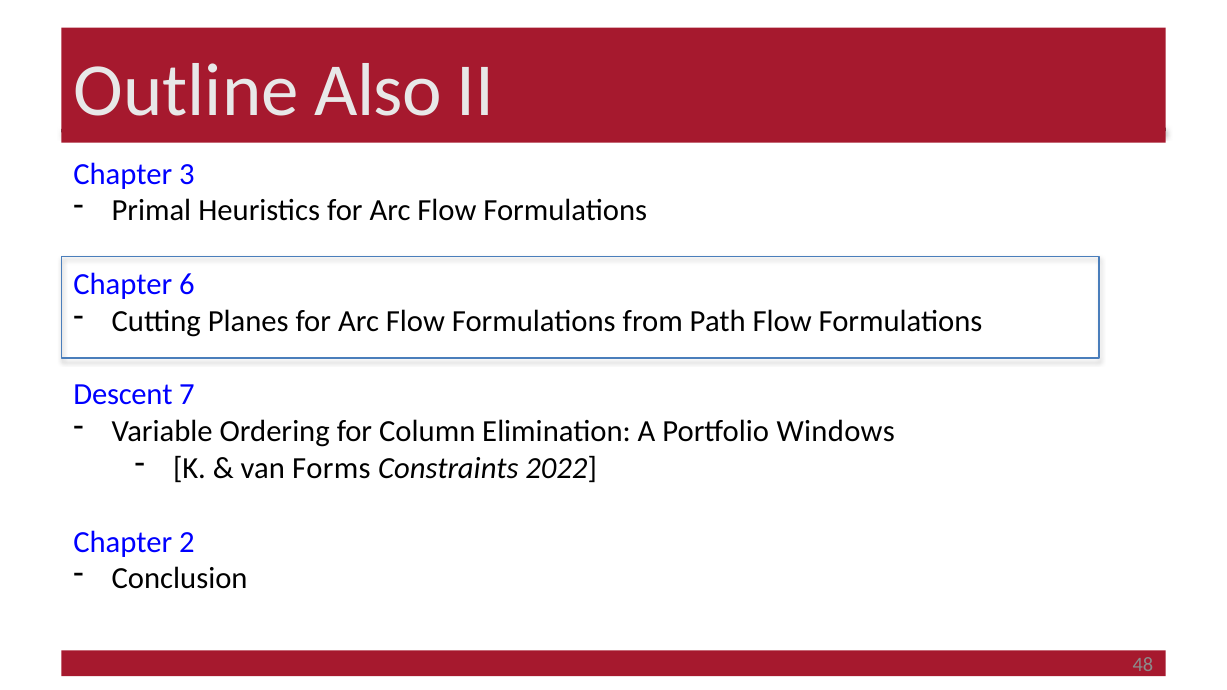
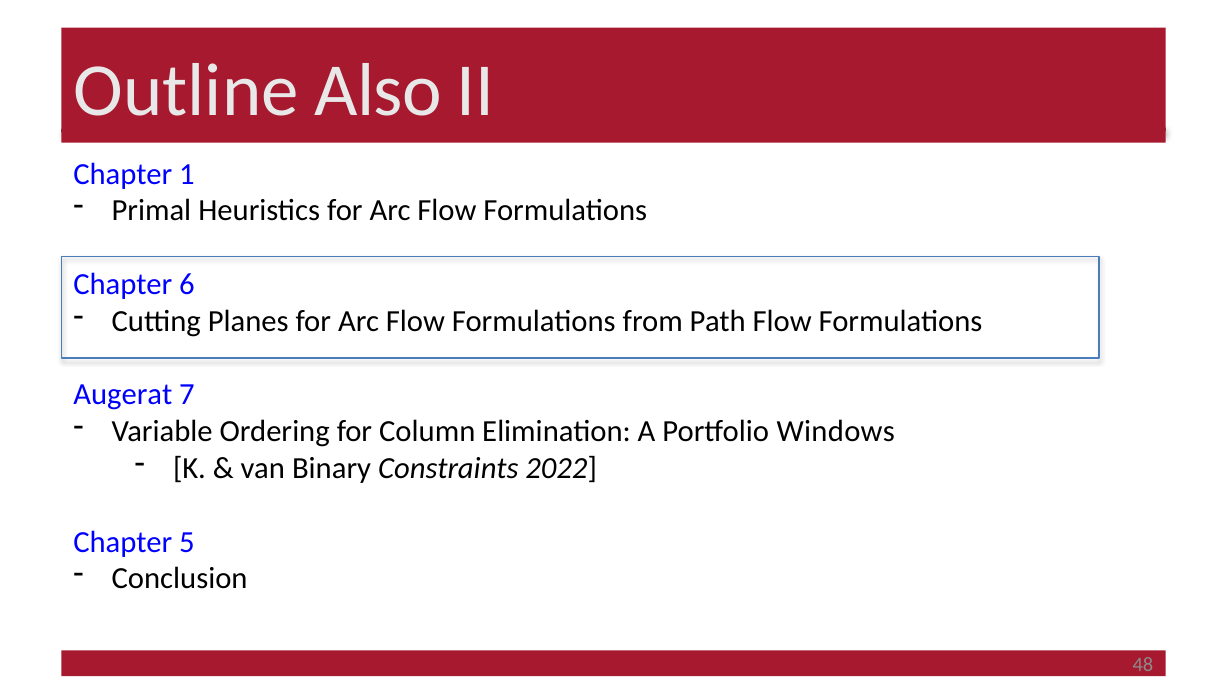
3: 3 -> 1 (187, 174)
Descent: Descent -> Augerat (123, 395)
Forms: Forms -> Binary (332, 469)
2: 2 -> 5 (187, 542)
